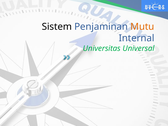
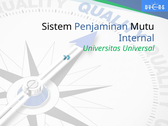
Mutu colour: orange -> black (142, 27)
